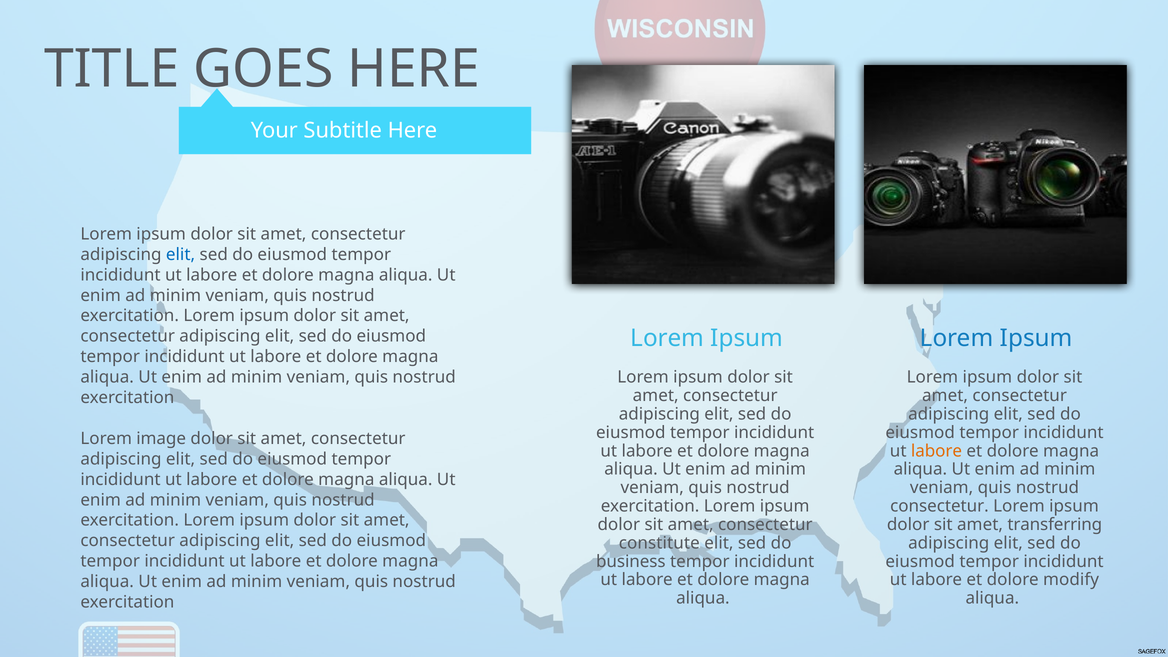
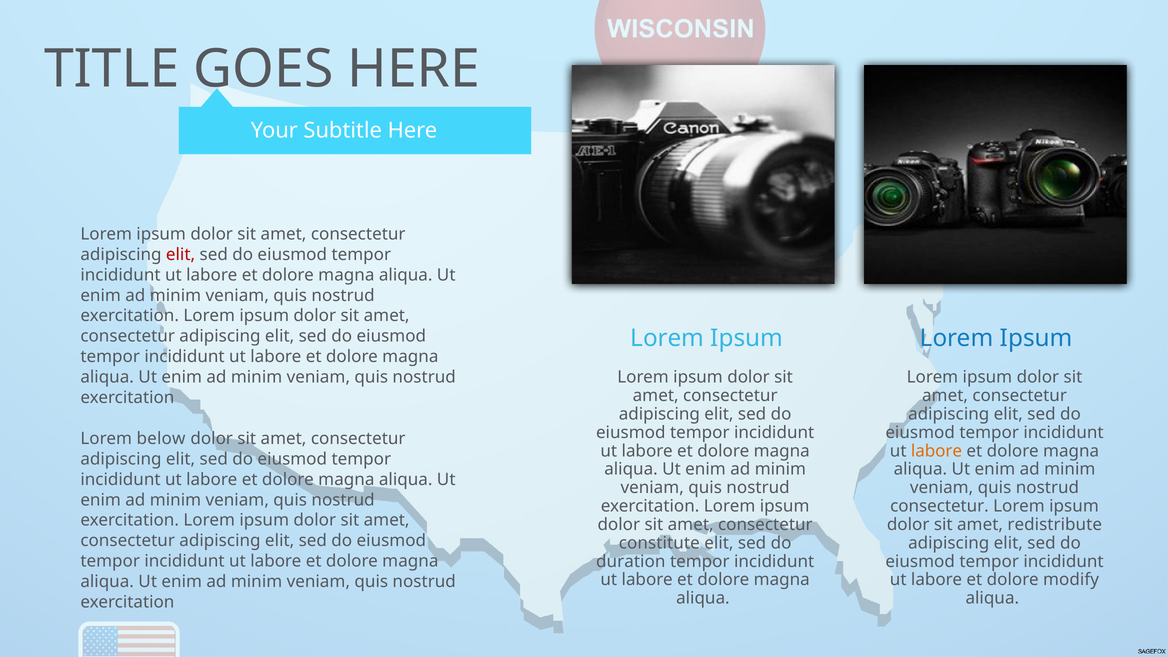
elit colour: blue -> red (181, 254)
image: image -> below (161, 439)
transferring: transferring -> redistribute (1055, 525)
business: business -> duration (631, 561)
